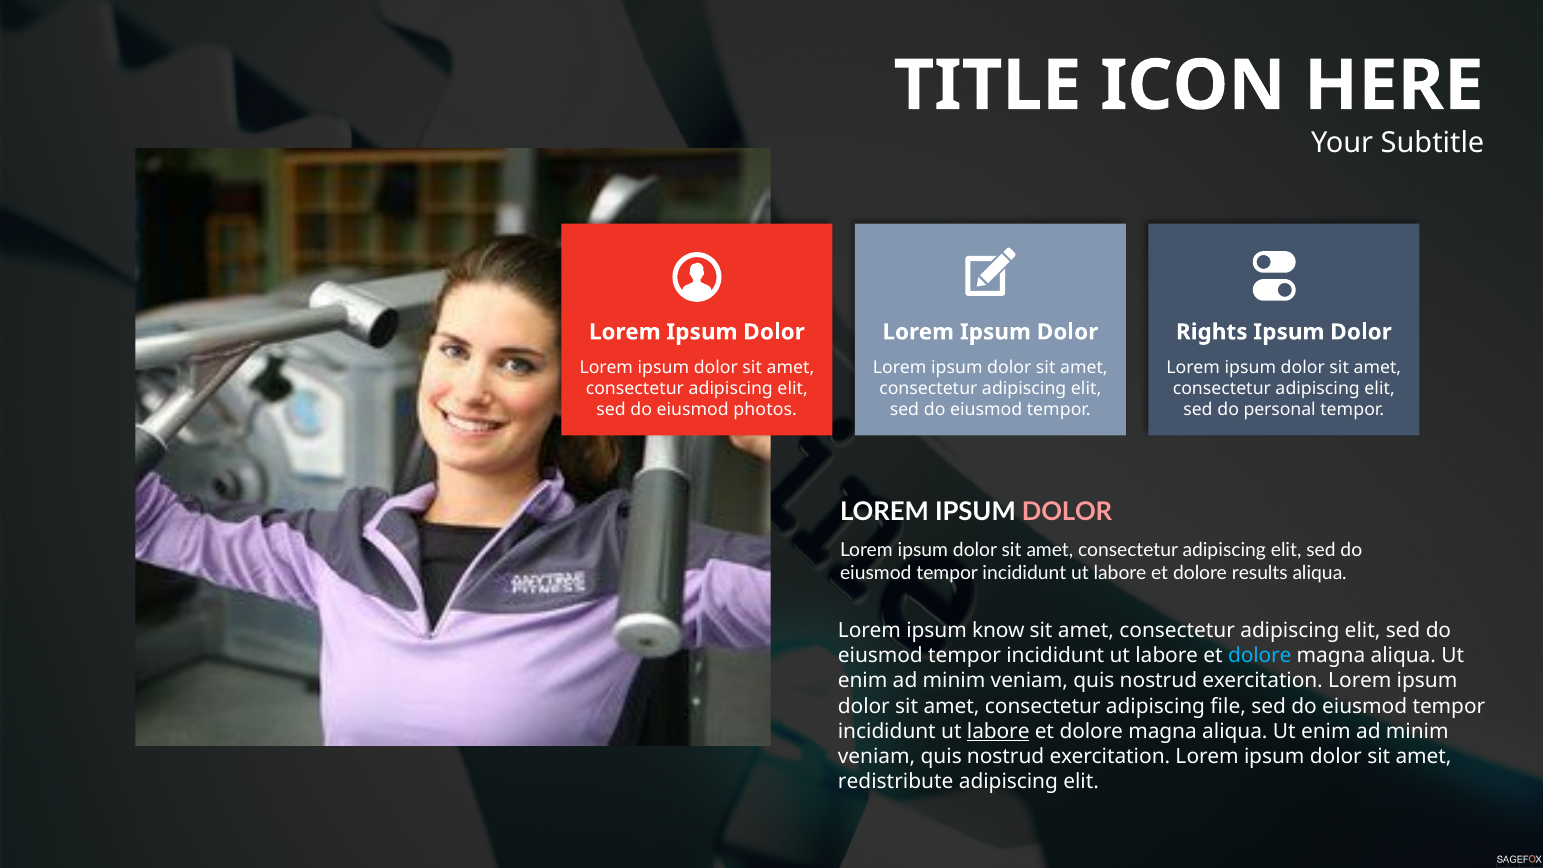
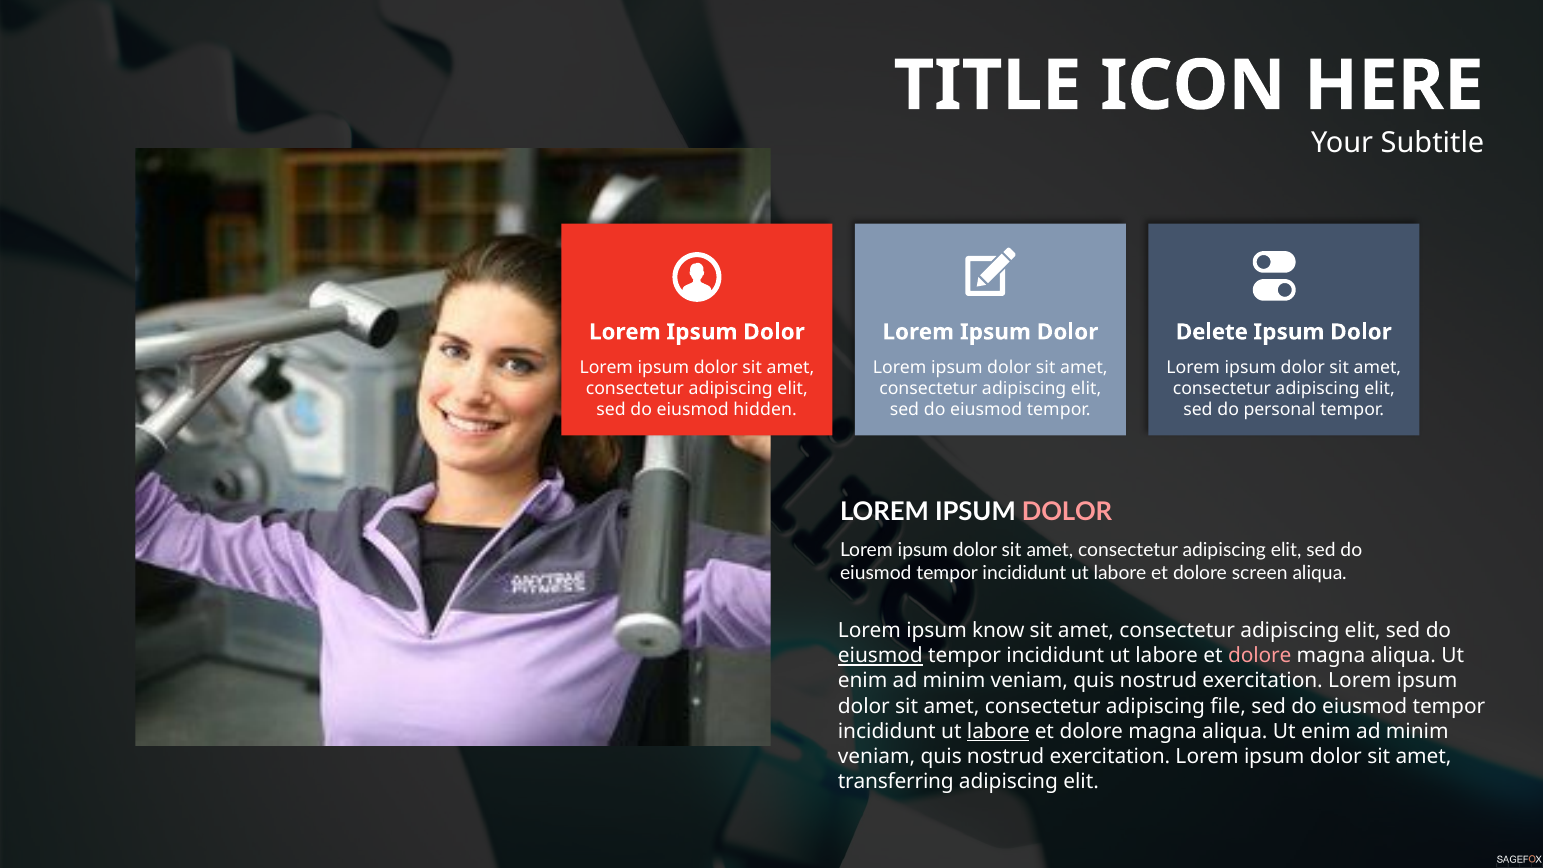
Rights: Rights -> Delete (1212, 332)
photos: photos -> hidden (765, 410)
results: results -> screen (1260, 573)
eiusmod underline: none -> present (880, 656)
dolore colour: light blue -> pink (1260, 656)
redistribute: redistribute -> transferring (896, 781)
